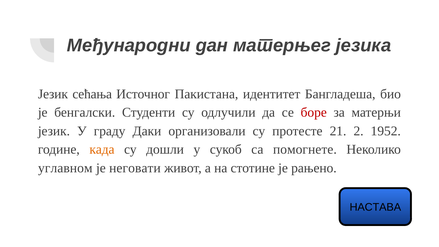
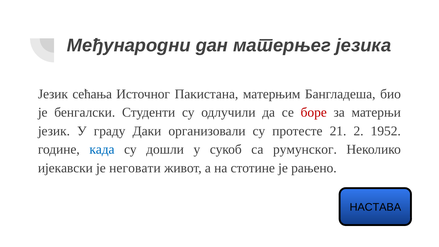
идентитет: идентитет -> матерњим (272, 94)
када colour: orange -> blue (102, 149)
помогнете: помогнете -> румунског (305, 149)
углавном: углавном -> ијекавски (65, 168)
